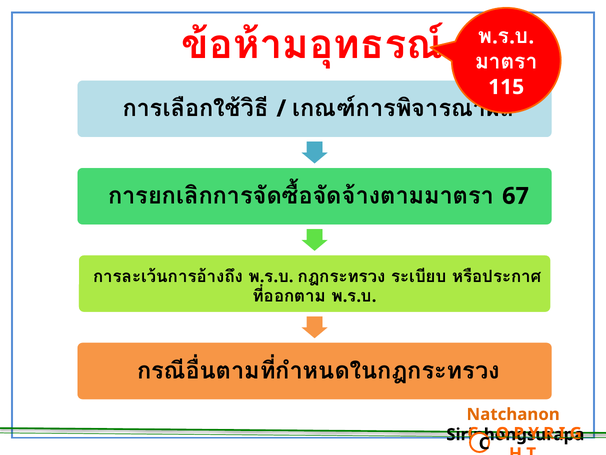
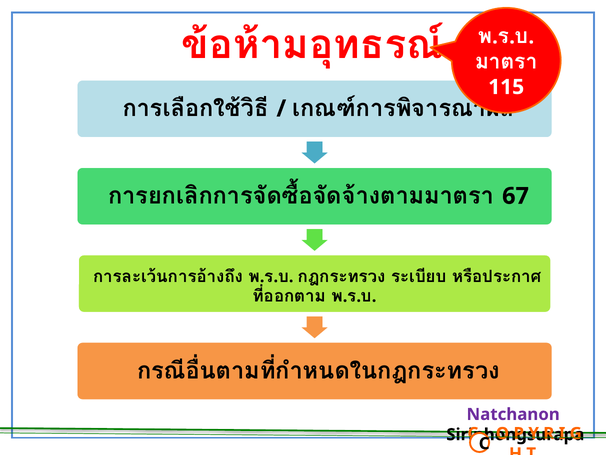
Natchanon colour: orange -> purple (513, 414)
